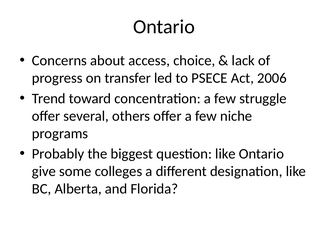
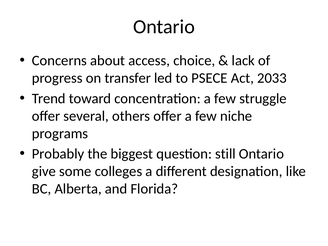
2006: 2006 -> 2033 (272, 78)
question like: like -> still (225, 154)
